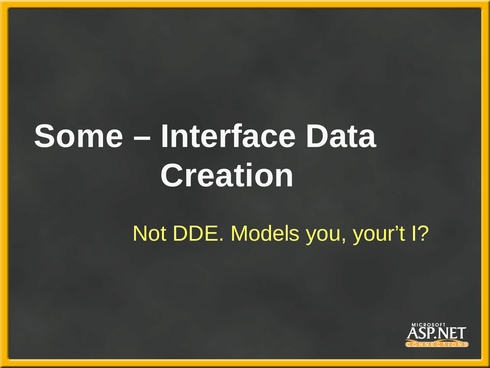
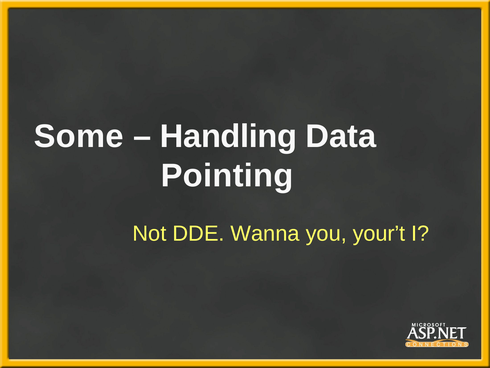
Interface: Interface -> Handling (229, 136)
Creation: Creation -> Pointing (227, 175)
Models: Models -> Wanna (265, 233)
